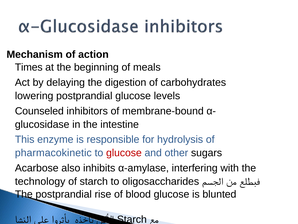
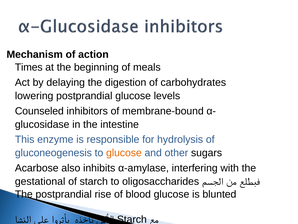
pharmacokinetic: pharmacokinetic -> gluconeogenesis (53, 153)
glucose colour: red -> orange (124, 153)
technology: technology -> gestational (40, 181)
